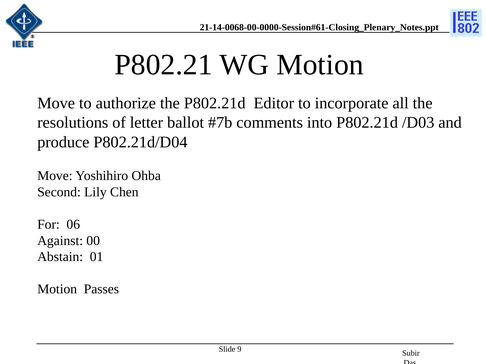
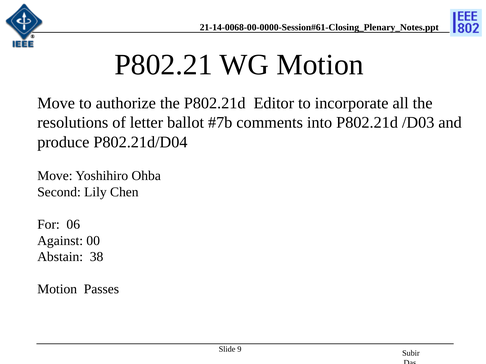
01: 01 -> 38 (97, 257)
